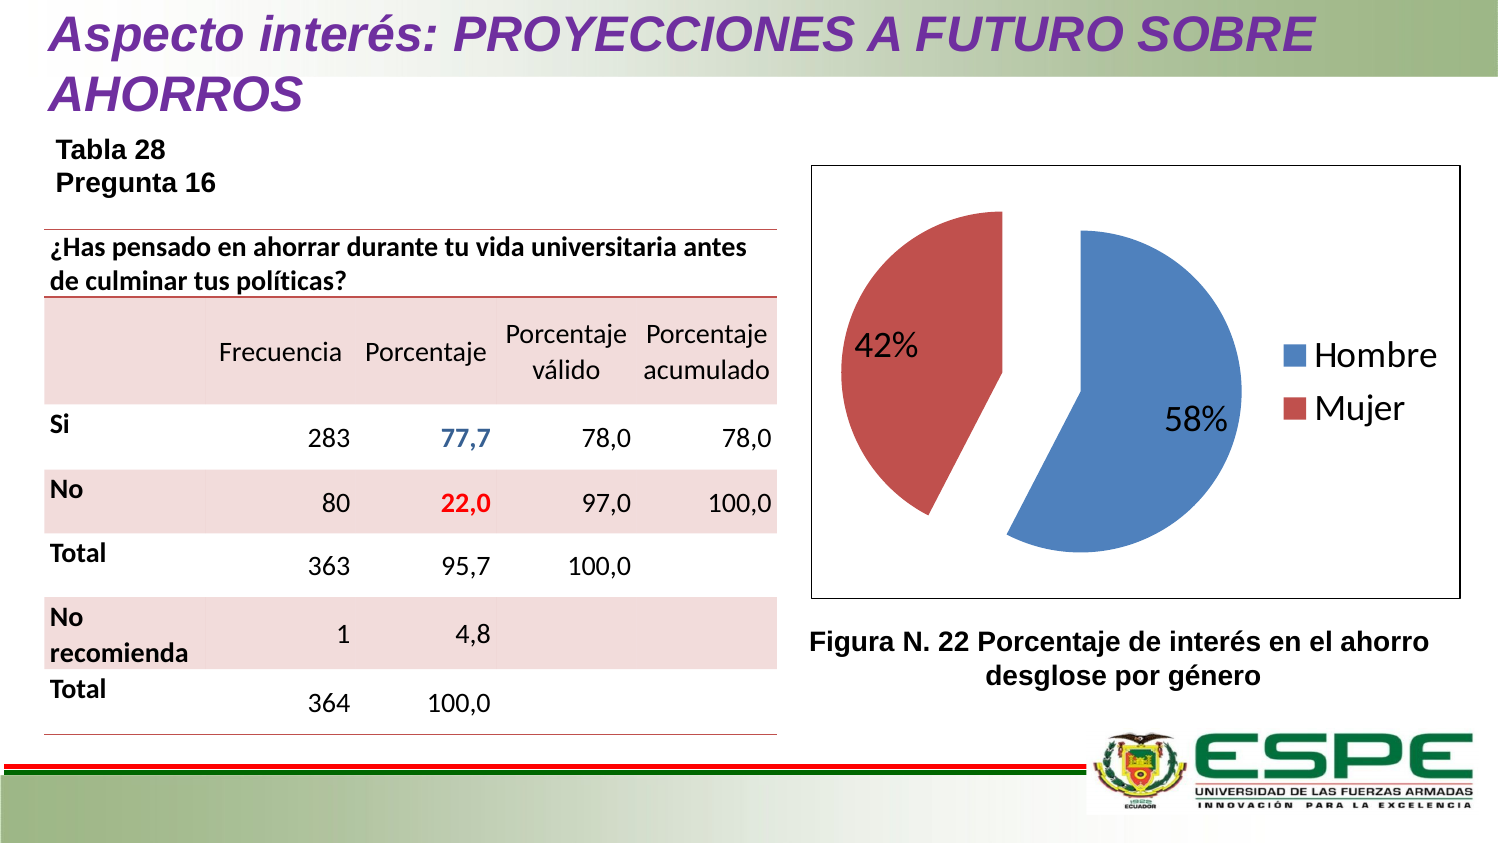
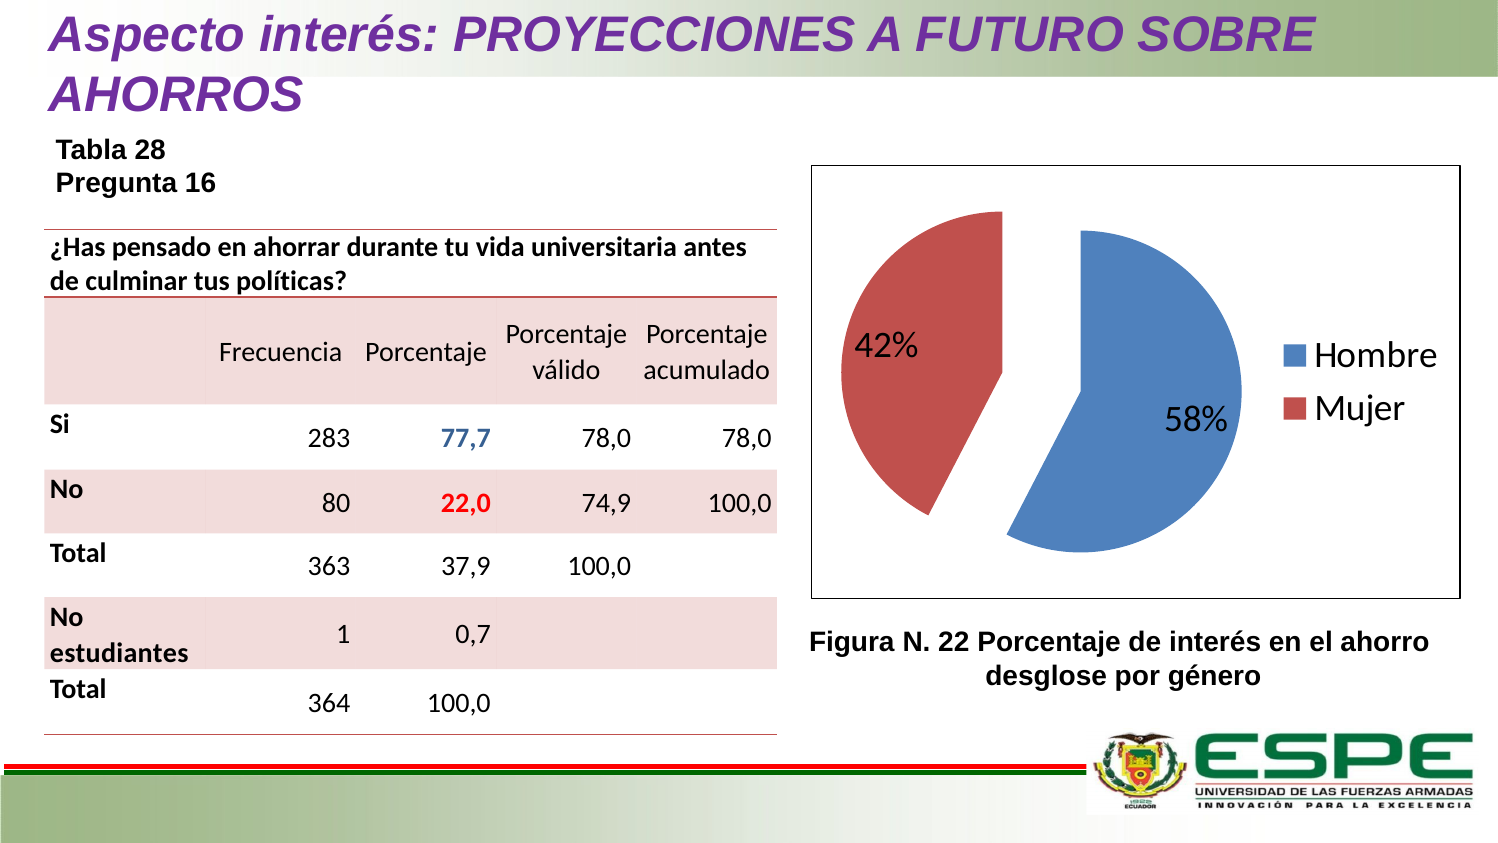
97,0: 97,0 -> 74,9 (606, 503)
95,7: 95,7 -> 37,9 (466, 566)
4,8: 4,8 -> 0,7 (473, 634)
recomienda: recomienda -> estudiantes (119, 653)
